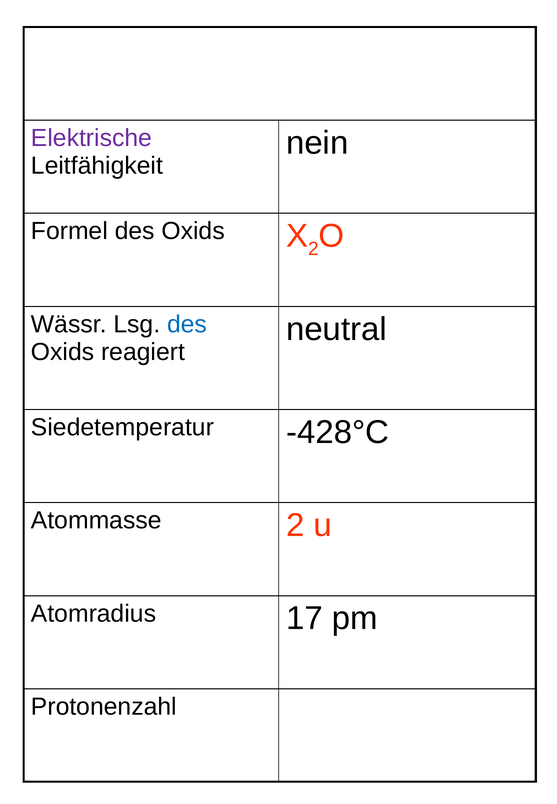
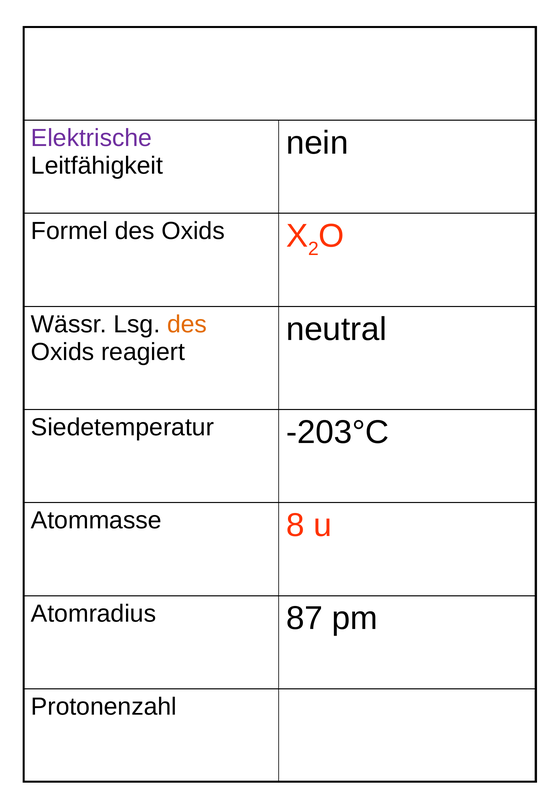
des colour: blue -> orange (187, 325)
-428°C: -428°C -> -203°C (338, 432)
Atommasse 2: 2 -> 8 (295, 526)
17: 17 -> 87 (304, 619)
